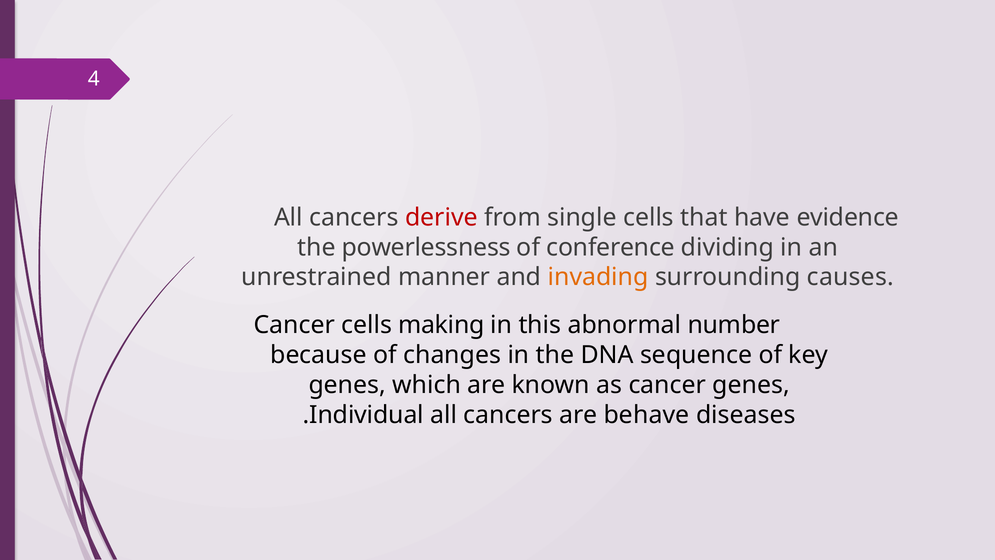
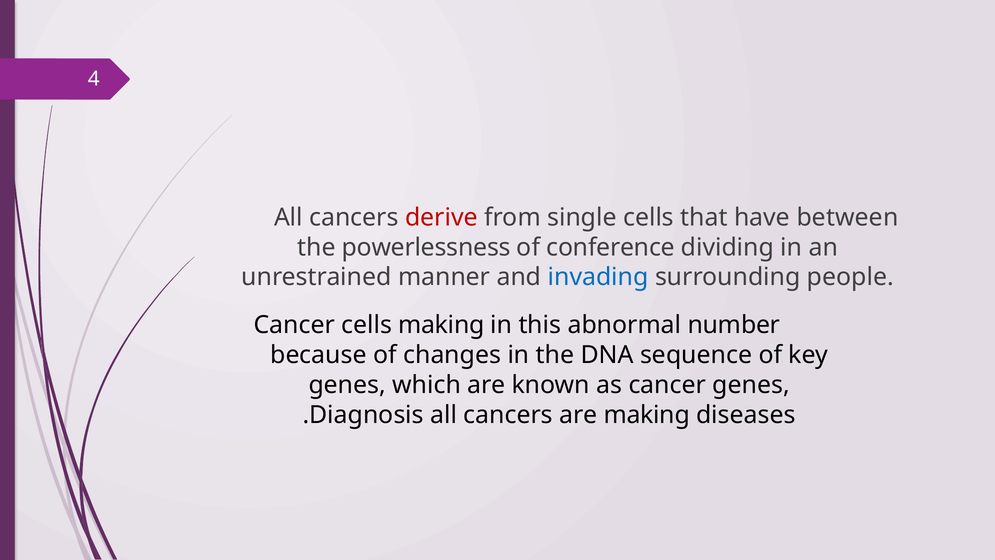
evidence: evidence -> between (847, 217)
invading colour: orange -> blue (598, 277)
causes: causes -> people (850, 277)
Individual: Individual -> Diagnosis (367, 415)
are behave: behave -> making (647, 415)
